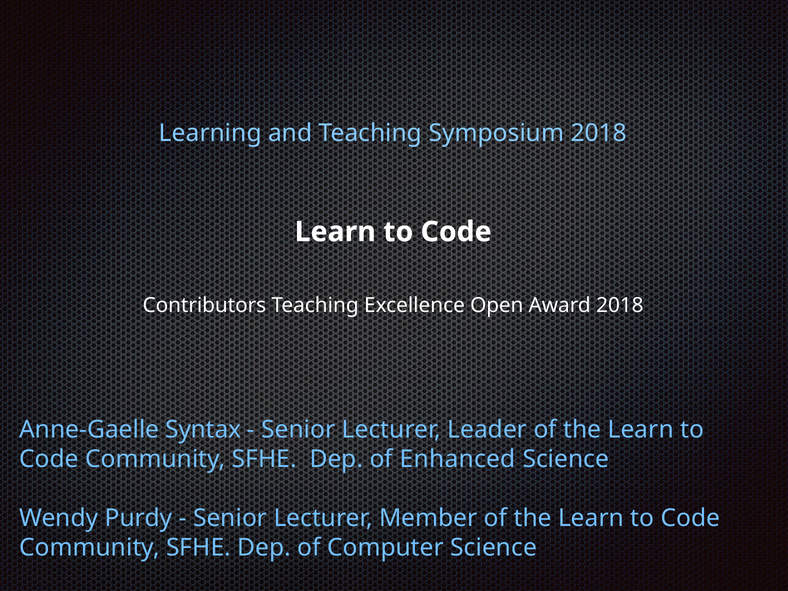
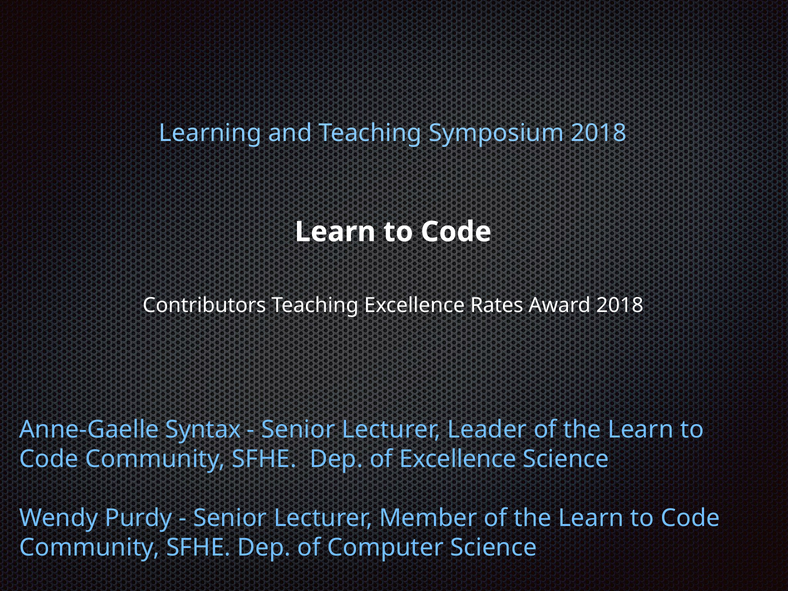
Open: Open -> Rates (497, 305)
of Enhanced: Enhanced -> Excellence (458, 459)
